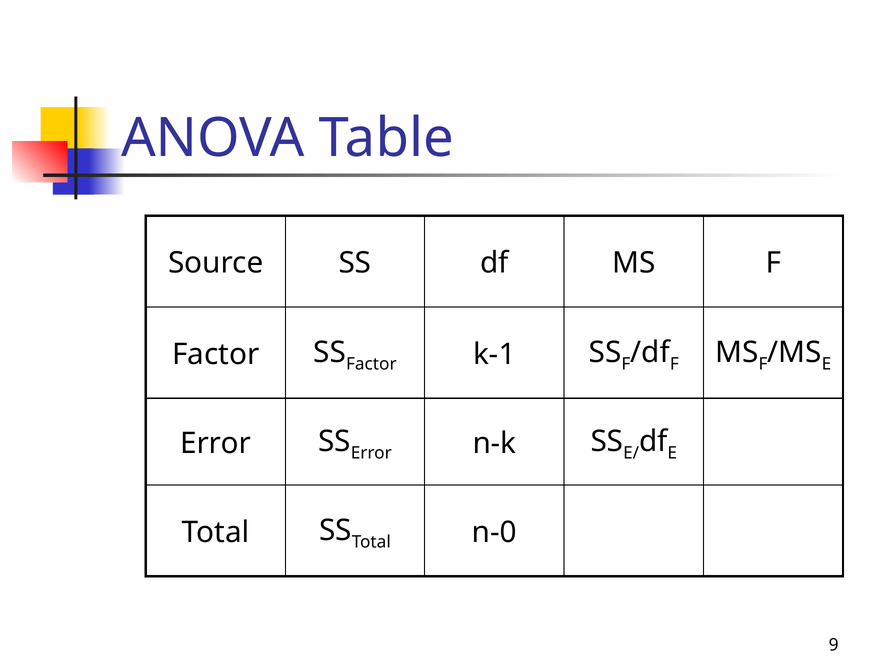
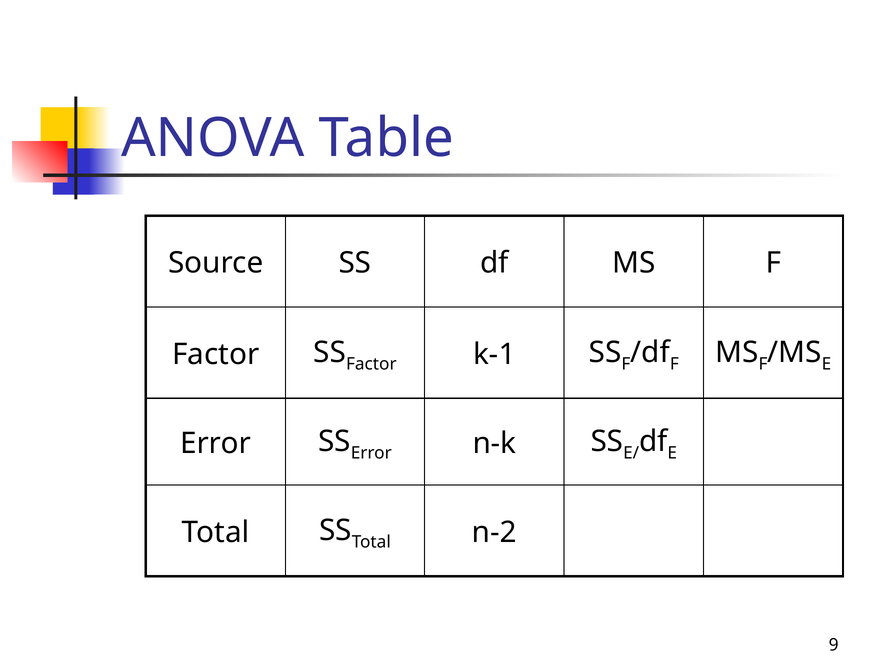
n-0: n-0 -> n-2 (494, 532)
